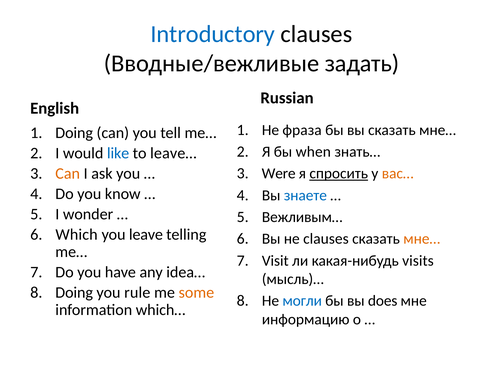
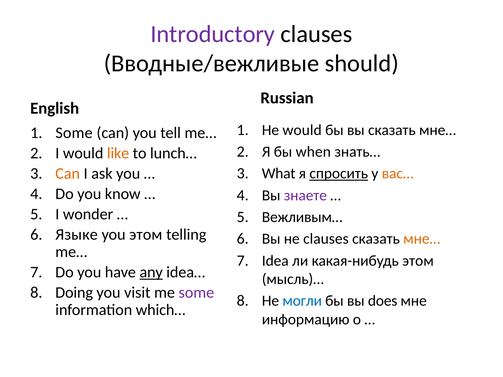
Introductory colour: blue -> purple (213, 34)
задать: задать -> should (362, 63)
Не фраза: фраза -> would (302, 130)
Doing: Doing -> Some (74, 133)
like colour: blue -> orange (118, 153)
leave…: leave… -> lunch… (173, 153)
Were: Were -> What (279, 174)
знаете colour: blue -> purple (305, 195)
Which: Which -> Языке (77, 235)
you leave: leave -> этом (146, 235)
Visit: Visit -> Idea (275, 261)
какая-нибудь visits: visits -> этом (418, 261)
any underline: none -> present (151, 272)
rule: rule -> visit (137, 293)
some colour: orange -> purple (196, 293)
